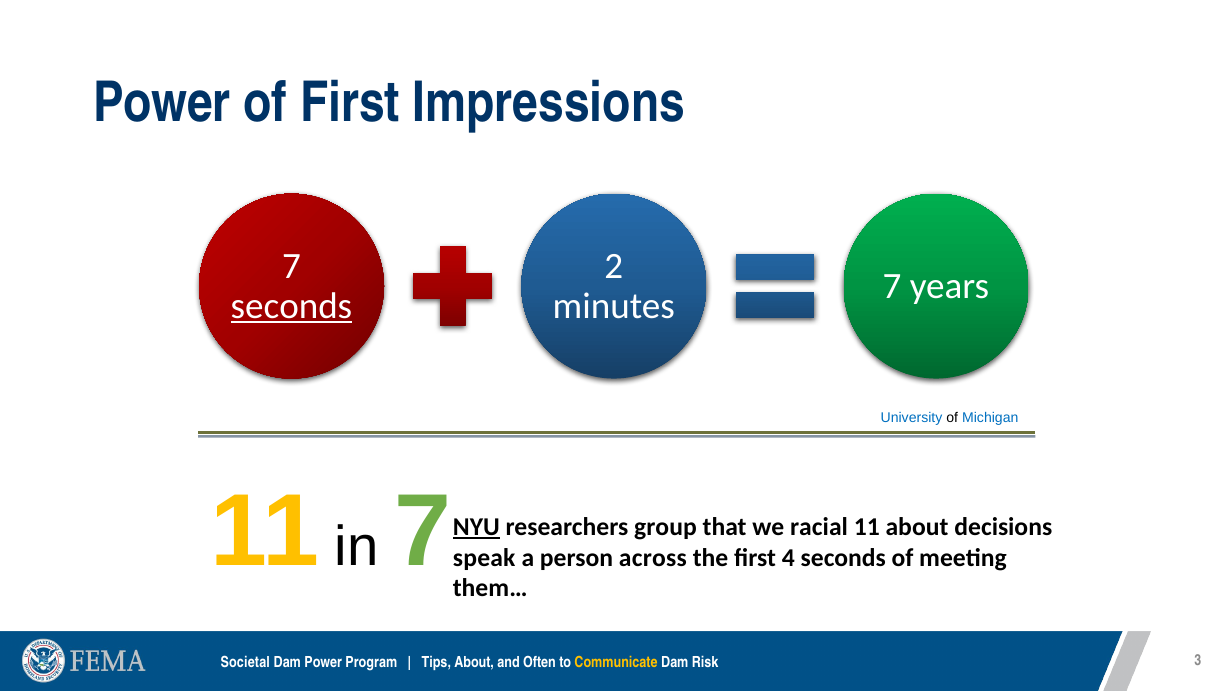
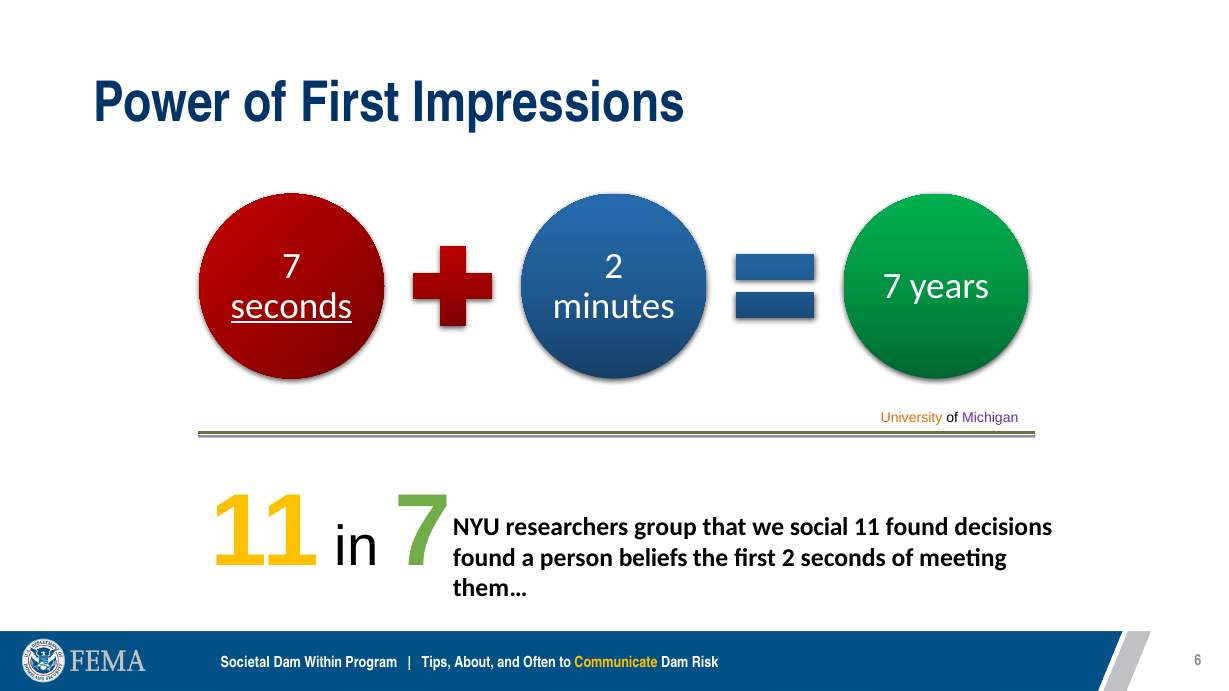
University colour: blue -> orange (912, 418)
Michigan colour: blue -> purple (990, 418)
NYU underline: present -> none (476, 527)
racial: racial -> social (819, 527)
11 about: about -> found (917, 527)
speak: speak -> found (484, 558)
across: across -> beliefs (653, 558)
first 4: 4 -> 2 (788, 558)
Dam Power: Power -> Within (323, 663)
3: 3 -> 6 (1198, 661)
